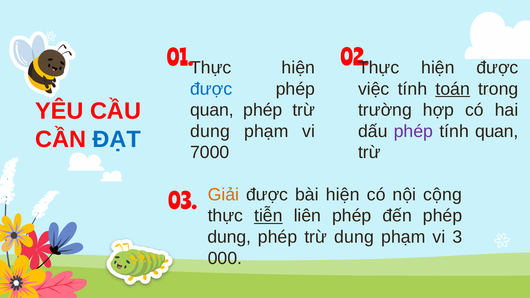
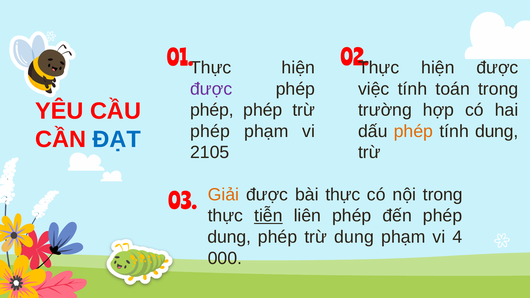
được colour: blue -> purple (211, 89)
toán underline: present -> none (453, 89)
quan: quan -> phép (212, 110)
dung: dung -> phép (210, 131)
phép colour: purple -> orange (413, 131)
tính quan: quan -> dung (497, 131)
7000: 7000 -> 2105 (210, 153)
bài hiện: hiện -> thực (343, 195)
nội cộng: cộng -> trong (443, 195)
3: 3 -> 4 (457, 237)
